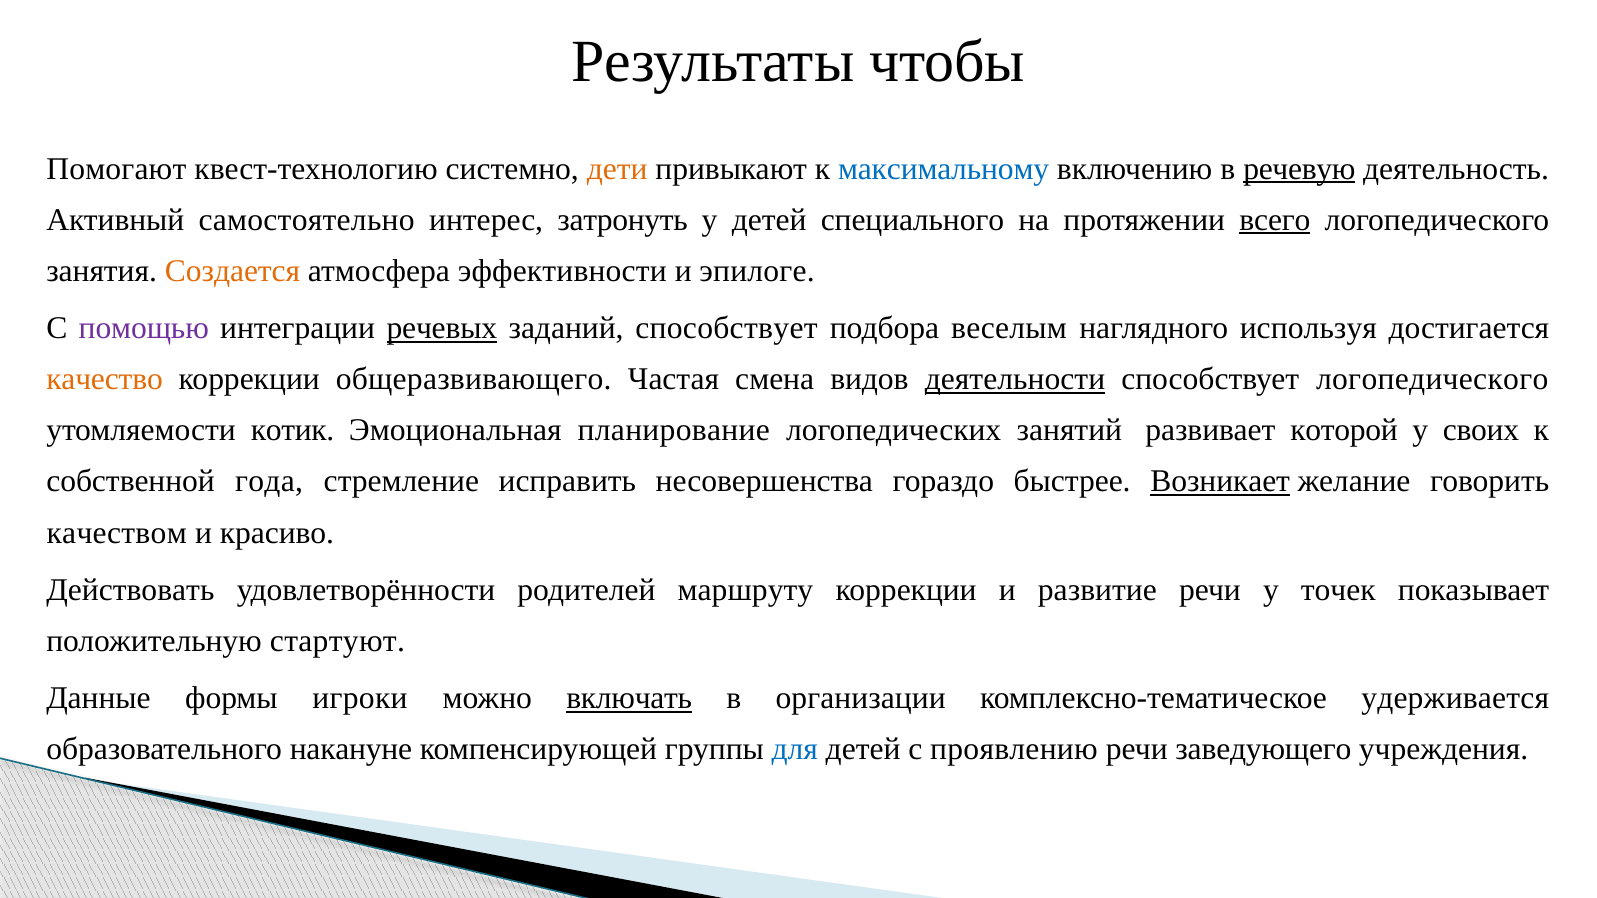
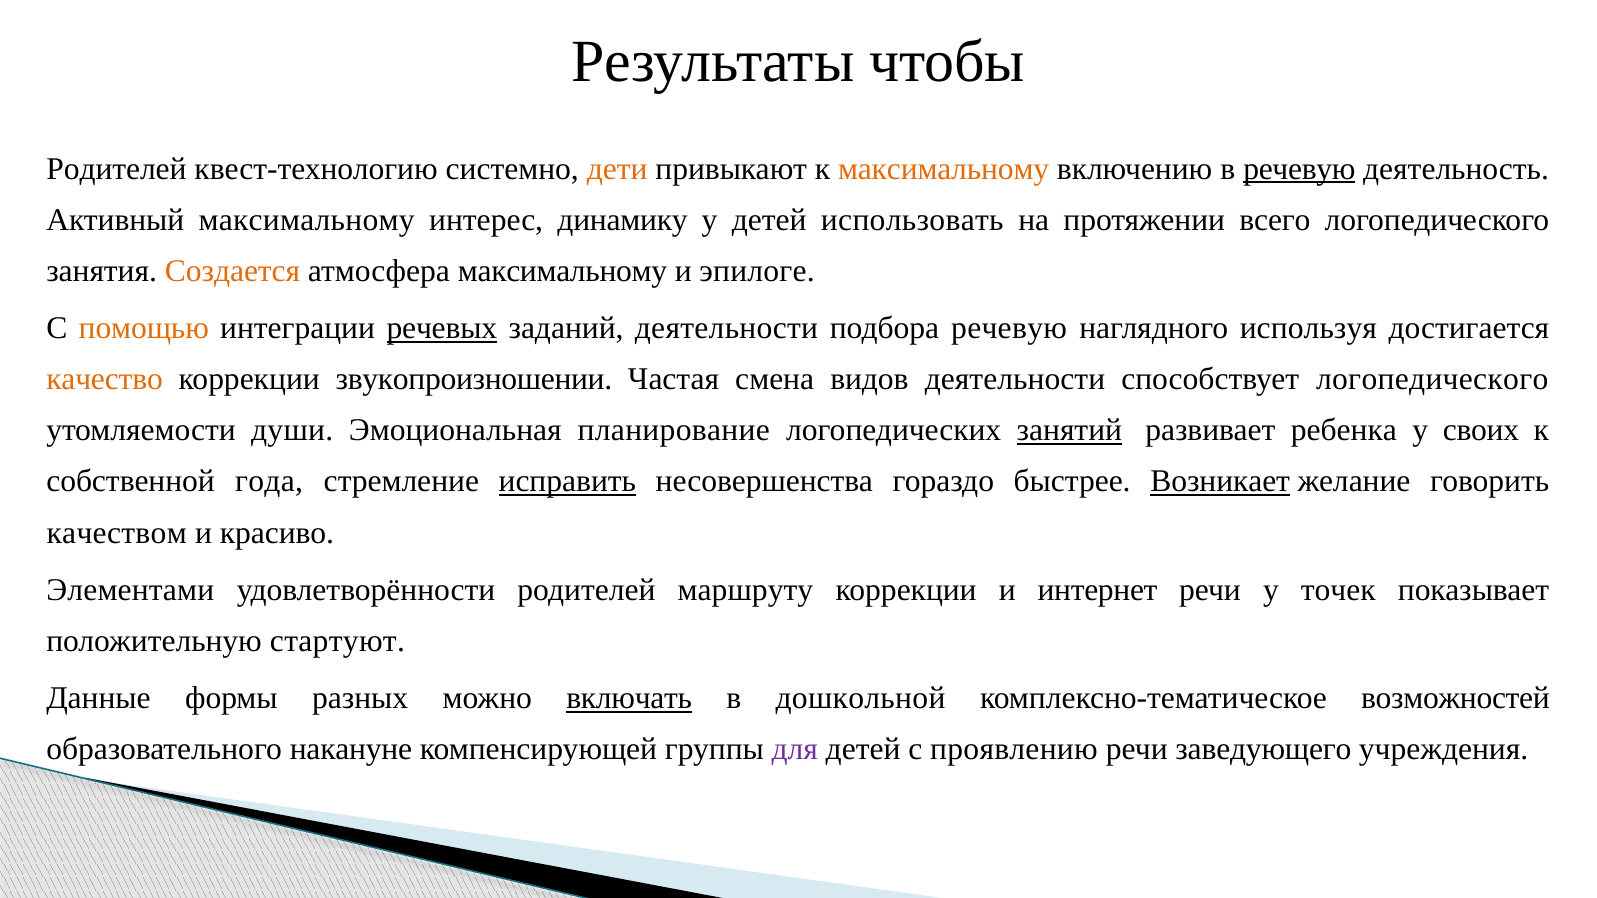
Помогают: Помогают -> Родителей (116, 169)
максимальному colour: blue -> orange (944, 169)
Активный самостоятельно: самостоятельно -> максимальному (307, 220)
затронуть: затронуть -> динамику (623, 220)
специального: специального -> использовать (912, 220)
всего underline: present -> none (1275, 220)
атмосфера эффективности: эффективности -> максимальному (563, 271)
помощью colour: purple -> orange (144, 328)
заданий способствует: способствует -> деятельности (726, 328)
подбора веселым: веселым -> речевую (1009, 328)
общеразвивающего: общеразвивающего -> звукопроизношении (474, 379)
деятельности underline: present -> none (1015, 379)
котик: котик -> души (292, 431)
занятий underline: none -> present (1069, 431)
которой: которой -> ребенка (1344, 431)
исправить underline: none -> present (567, 482)
Действовать: Действовать -> Элементами (130, 590)
развитие: развитие -> интернет (1098, 590)
игроки: игроки -> разных (360, 698)
организации: организации -> дошкольной (860, 698)
удерживается: удерживается -> возможностей (1455, 698)
для colour: blue -> purple (795, 749)
